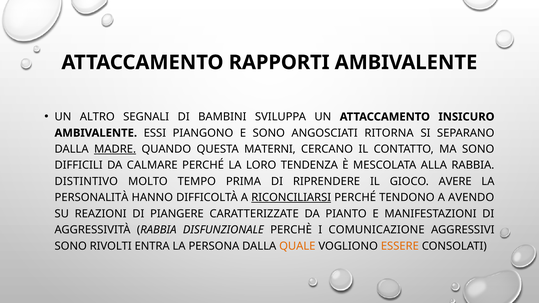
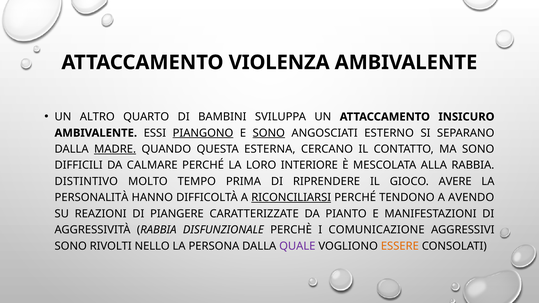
RAPPORTI: RAPPORTI -> VIOLENZA (279, 62)
SEGNALI: SEGNALI -> QUARTO (146, 117)
PIANGONO underline: none -> present (203, 133)
SONO underline: none -> present (269, 133)
RITORNA: RITORNA -> ESTERNO (389, 133)
MATERNI: MATERNI -> ESTERNA (270, 149)
TENDENZA: TENDENZA -> INTERIORE (309, 165)
ENTRA: ENTRA -> NELLO (152, 246)
QUALE colour: orange -> purple (297, 246)
